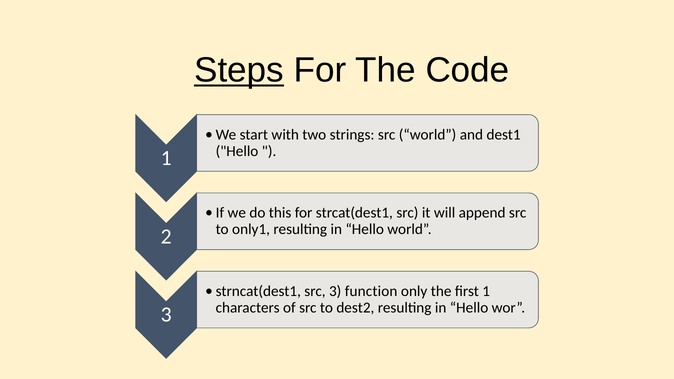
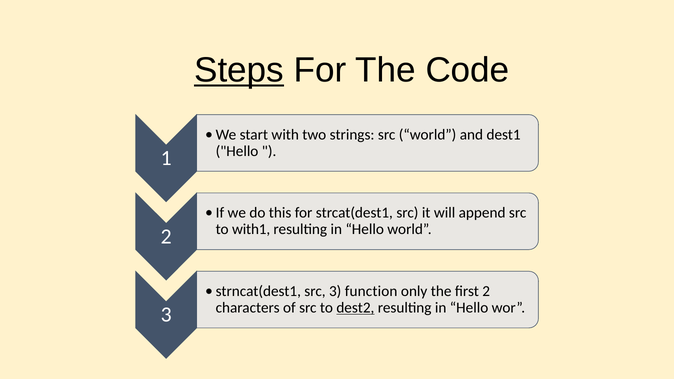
only1: only1 -> with1 (251, 229)
first 1: 1 -> 2 (486, 291)
dest2 underline: none -> present (355, 308)
